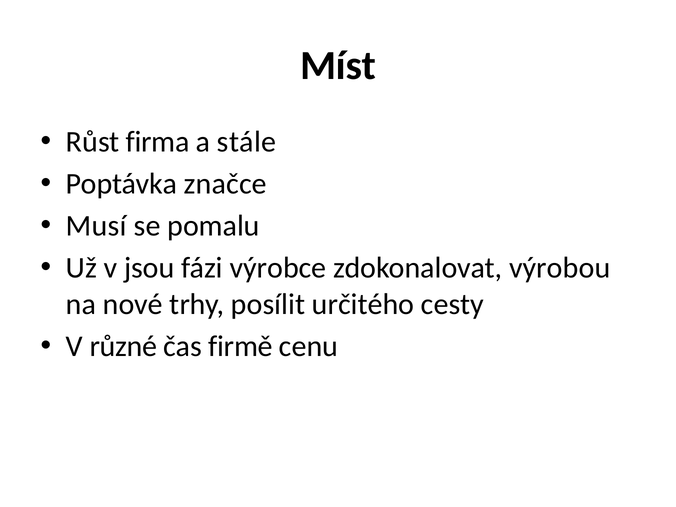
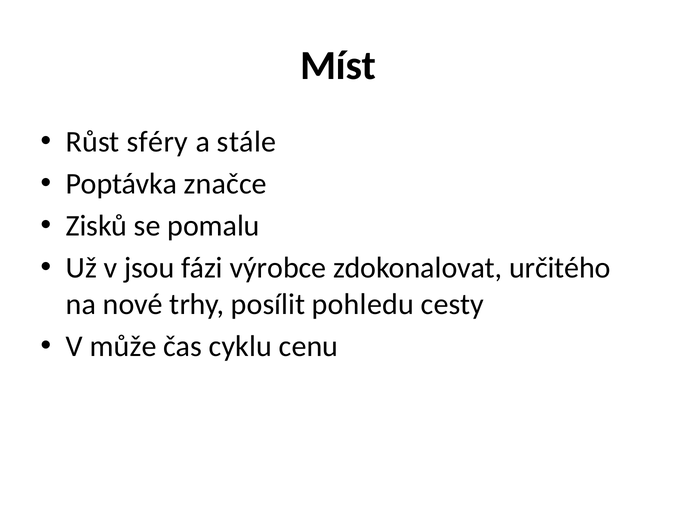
firma: firma -> sféry (157, 142)
Musí: Musí -> Zisků (97, 226)
výrobou: výrobou -> určitého (560, 268)
určitého: určitého -> pohledu (363, 304)
různé: různé -> může (123, 346)
firmě: firmě -> cyklu (240, 346)
